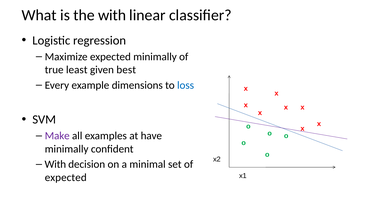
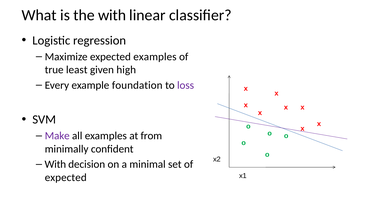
expected minimally: minimally -> examples (155, 57)
best: best -> high (126, 70)
dimensions: dimensions -> foundation (137, 85)
loss colour: blue -> purple (186, 85)
have: have -> from (151, 136)
